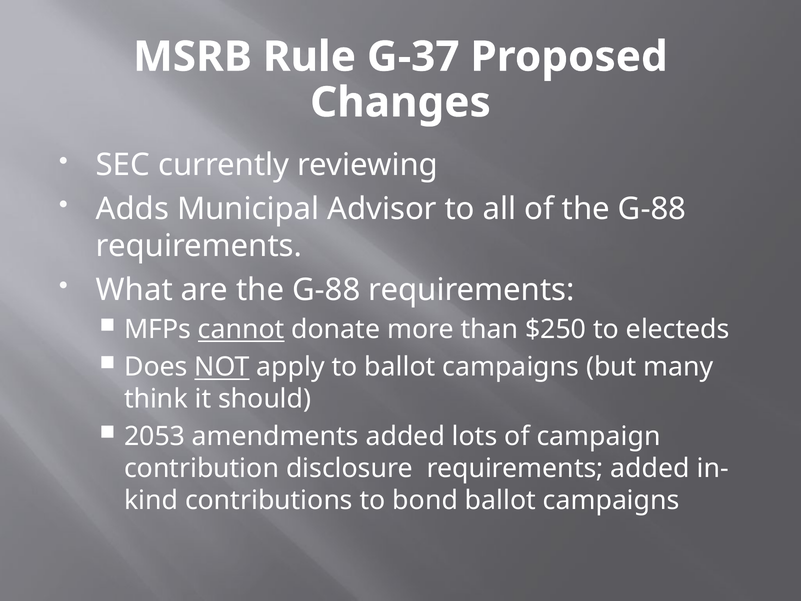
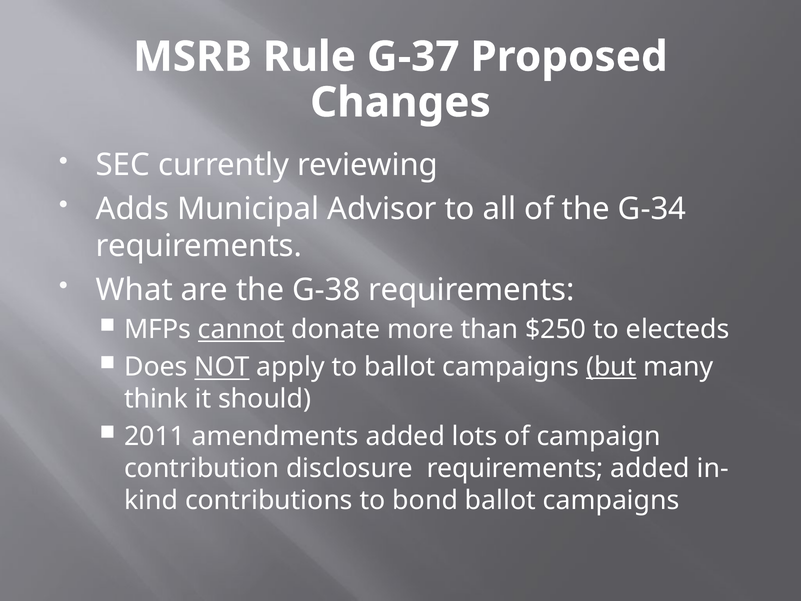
of the G-88: G-88 -> G-34 (652, 209)
are the G-88: G-88 -> G-38 (326, 290)
but underline: none -> present (611, 367)
2053: 2053 -> 2011 (155, 436)
